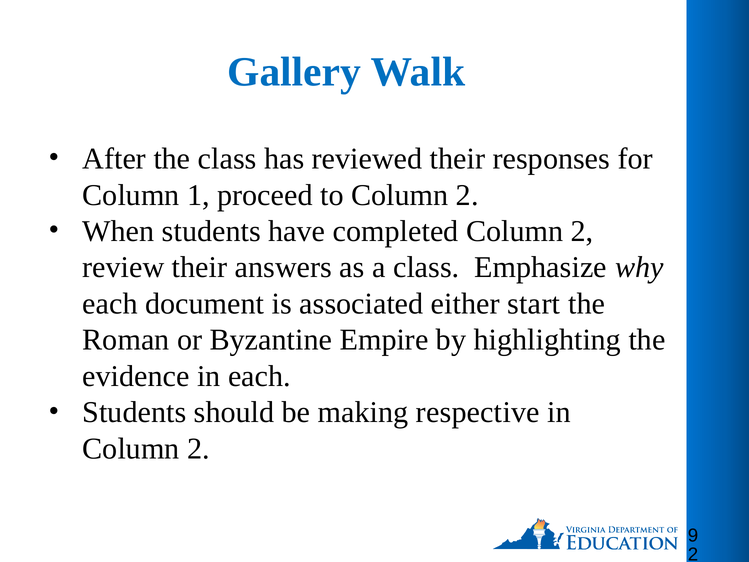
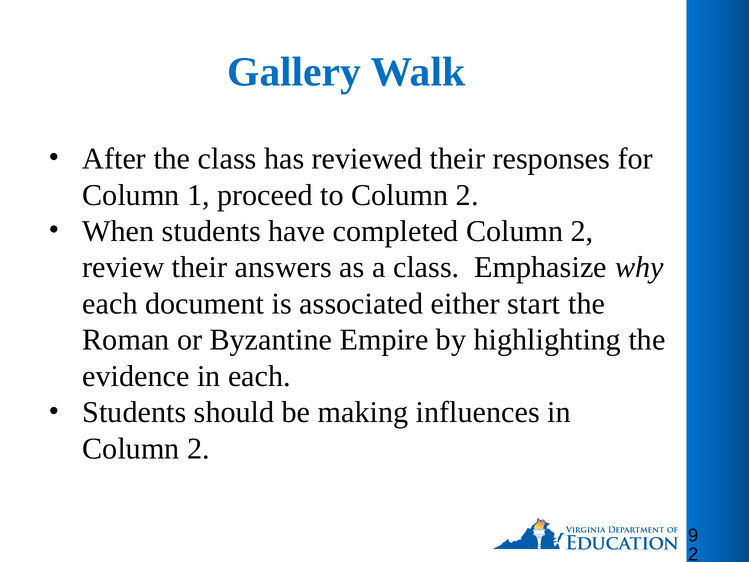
respective: respective -> influences (478, 412)
